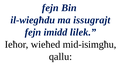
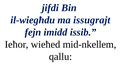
fejn: fejn -> jifdi (50, 8)
lilek: lilek -> issib (83, 32)
mid-isimgħu: mid-isimgħu -> mid-nkellem (90, 45)
